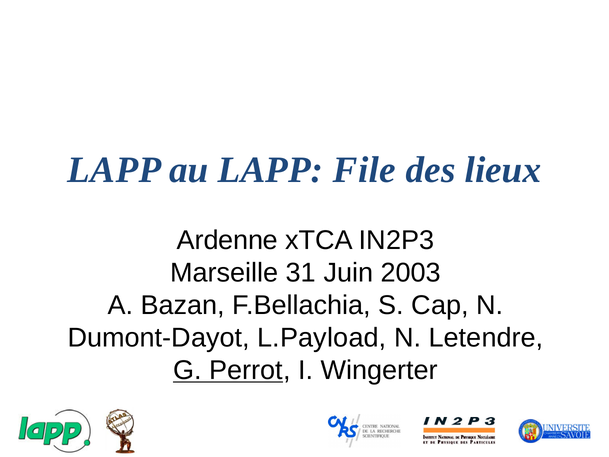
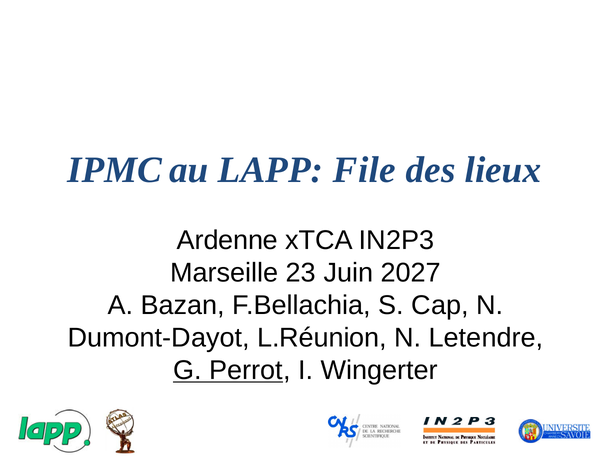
LAPP: LAPP -> IPMC (115, 170)
31: 31 -> 23 (301, 272)
2003: 2003 -> 2027 (411, 272)
L.Payload: L.Payload -> L.Réunion (322, 337)
